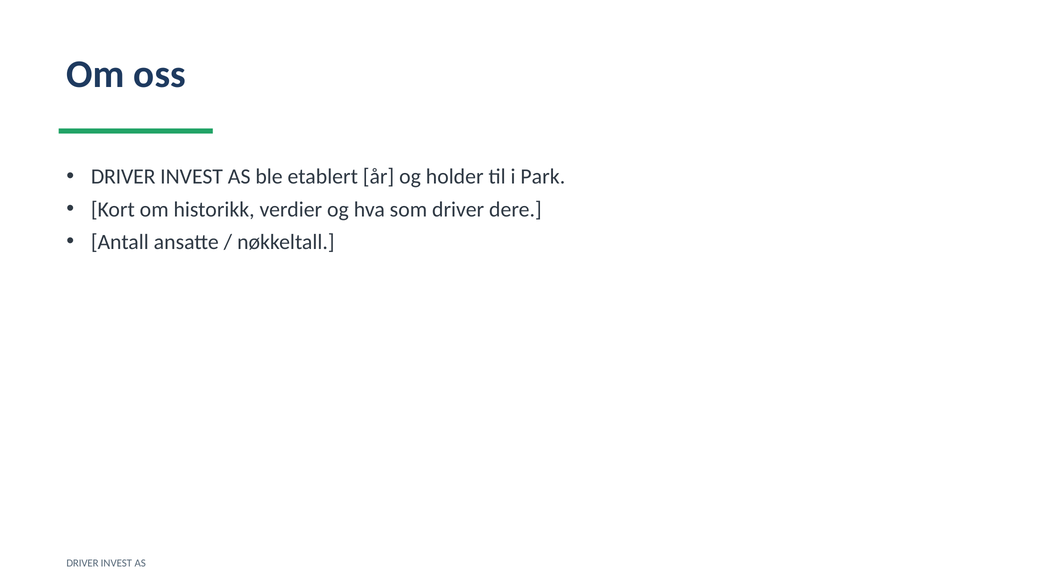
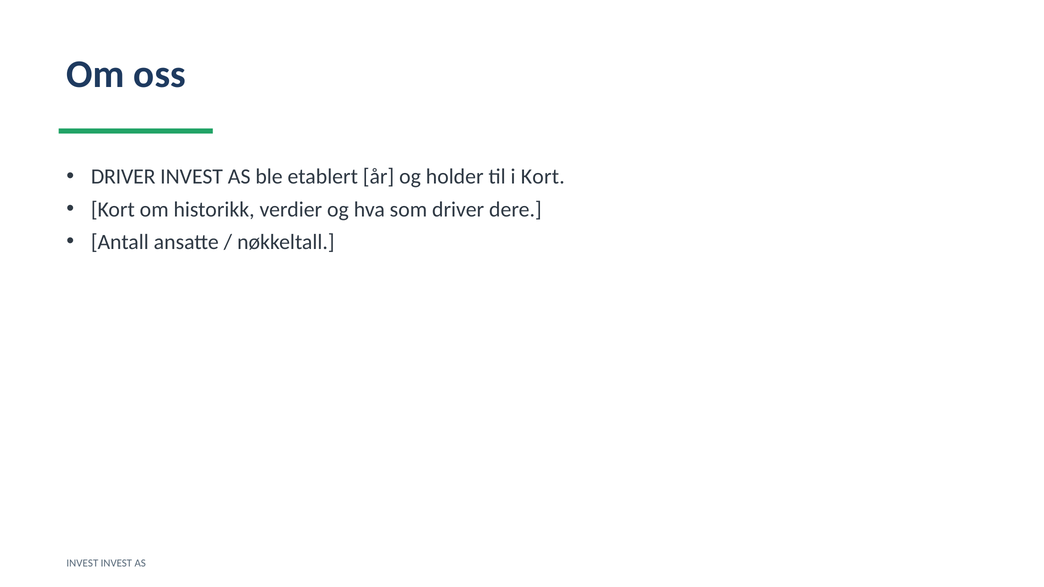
i Park: Park -> Kort (543, 177)
DRIVER: DRIVER -> INVEST (82, 563)
